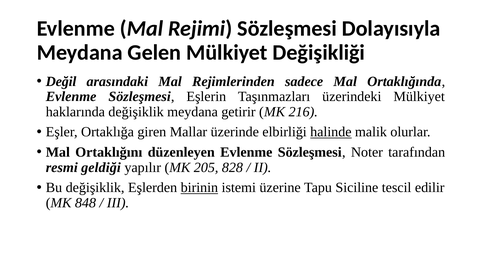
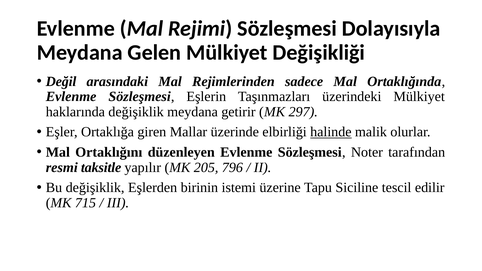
216: 216 -> 297 (303, 112)
geldiği: geldiği -> taksitle (101, 167)
828: 828 -> 796 (232, 167)
birinin underline: present -> none (199, 188)
848: 848 -> 715 (85, 203)
